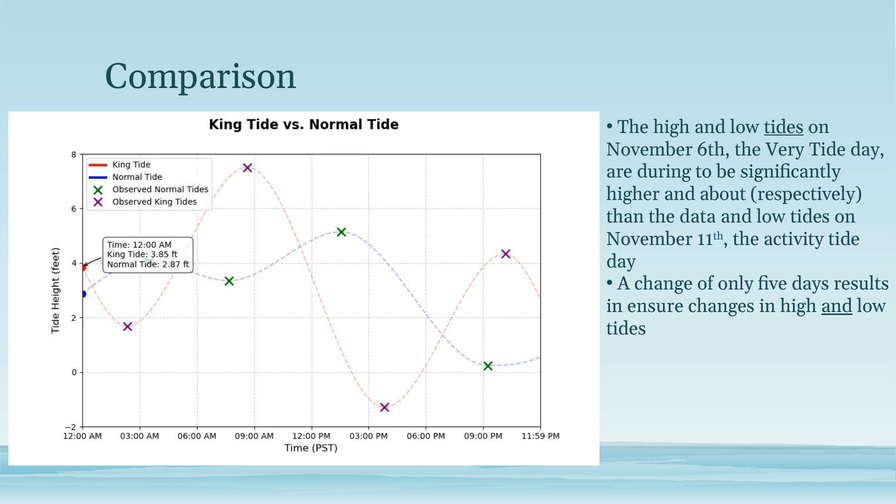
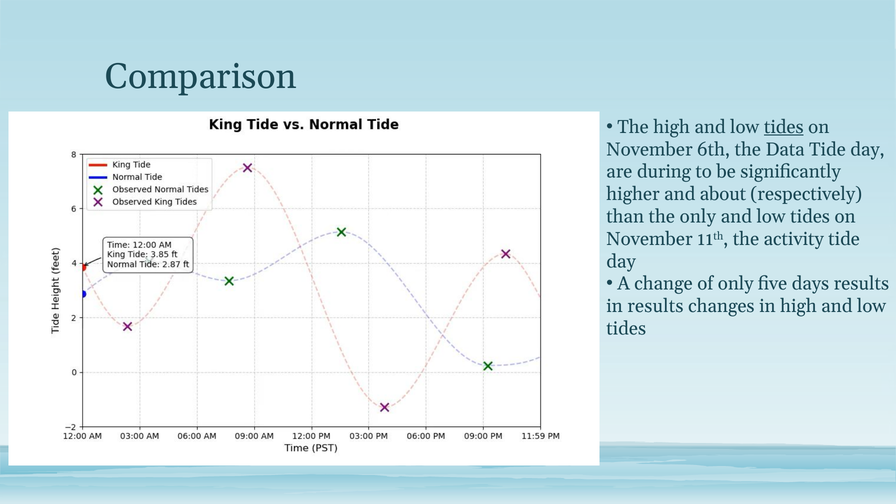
Very: Very -> Data (785, 149)
the data: data -> only (698, 217)
in ensure: ensure -> results (655, 306)
and underline: present -> none (837, 306)
